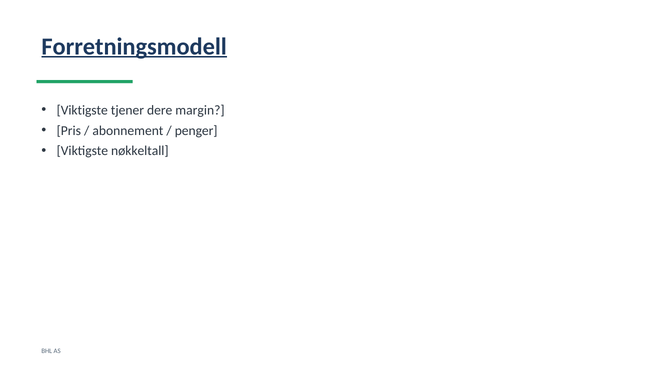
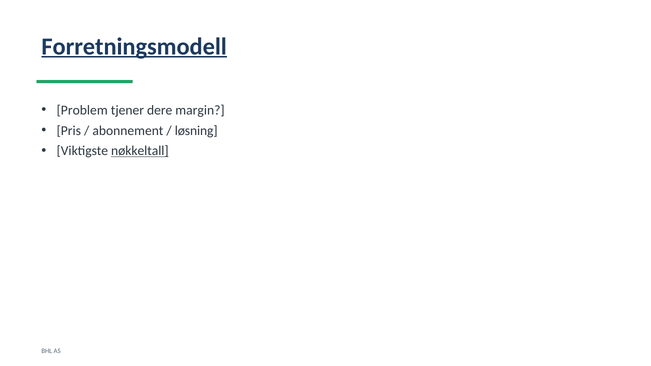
Viktigste: Viktigste -> Problem (82, 110)
penger: penger -> løsning (196, 131)
nøkkeltall underline: none -> present (140, 151)
